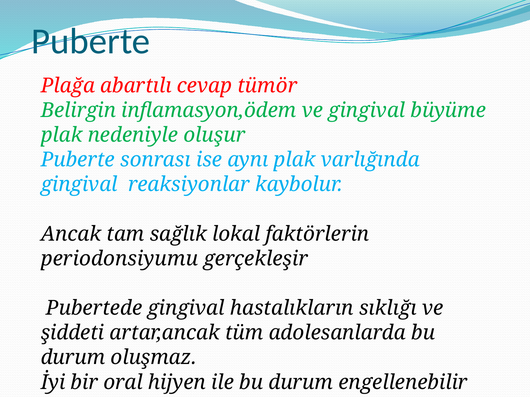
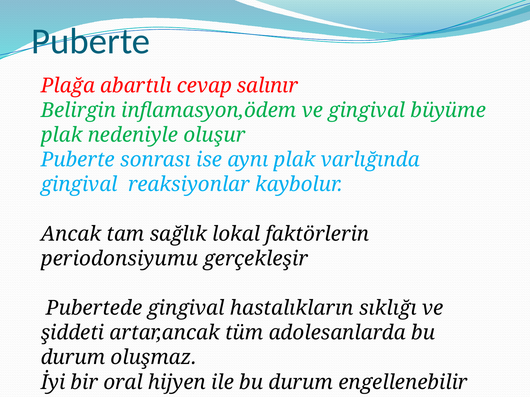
tümör: tümör -> salınır (267, 86)
